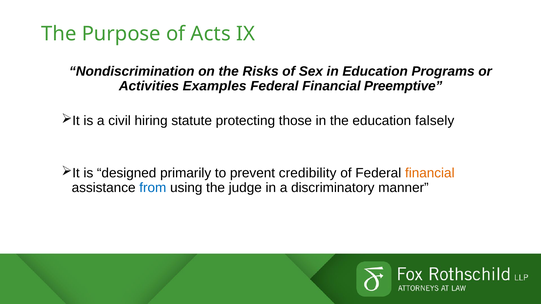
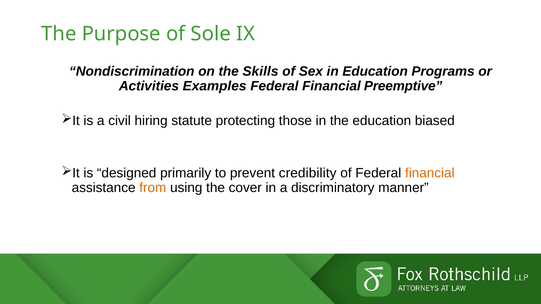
Acts: Acts -> Sole (211, 34)
Risks: Risks -> Skills (260, 72)
falsely: falsely -> biased (435, 121)
from colour: blue -> orange (153, 188)
judge: judge -> cover (245, 188)
